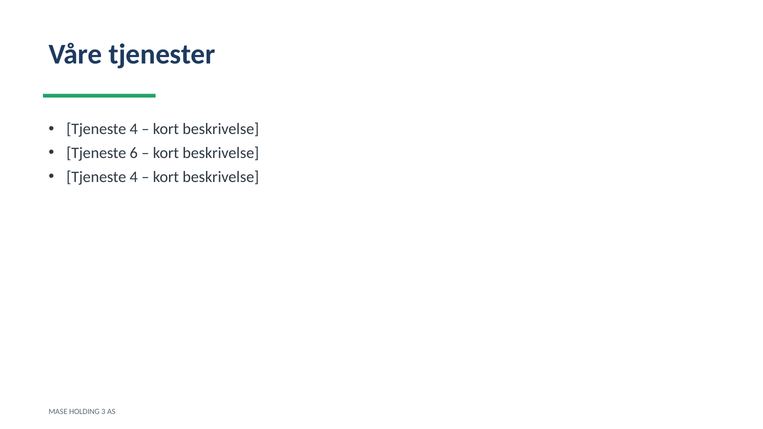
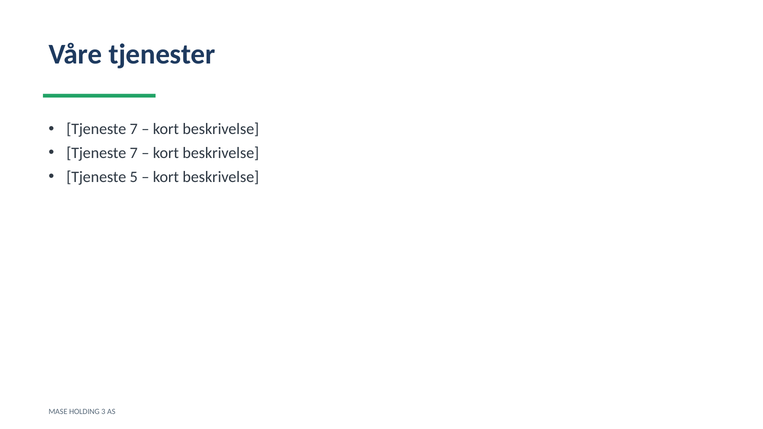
4: 4 -> 7 (134, 129)
6: 6 -> 7 (134, 153)
4: 4 -> 5 (134, 177)
